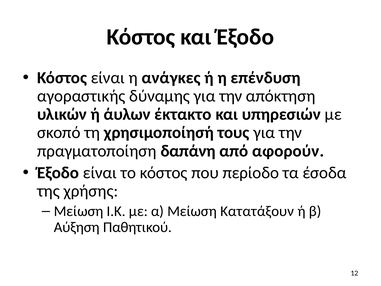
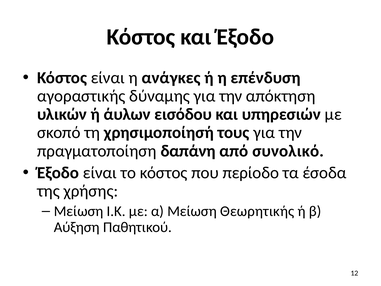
έκτακτο: έκτακτο -> εισόδου (183, 114)
αφορούν: αφορούν -> συνολικό (288, 151)
Κατατάξουν: Κατατάξουν -> Θεωρητικής (257, 211)
